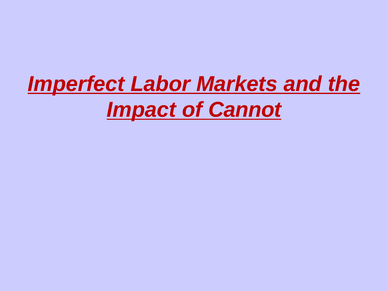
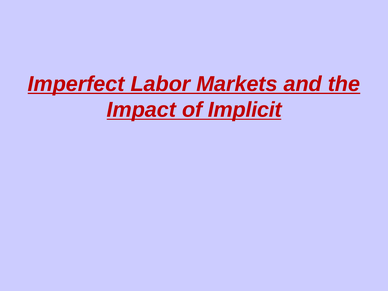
Cannot: Cannot -> Implicit (245, 110)
